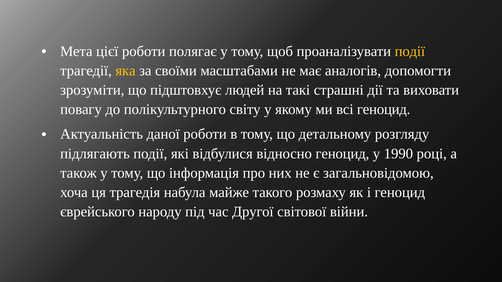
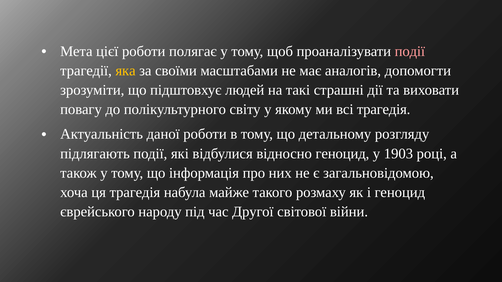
події colour: yellow -> pink (410, 51)
всі геноцид: геноцид -> трагедія (384, 110)
1990: 1990 -> 1903 (398, 154)
